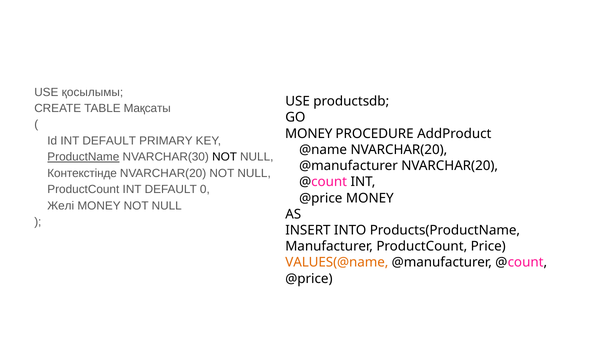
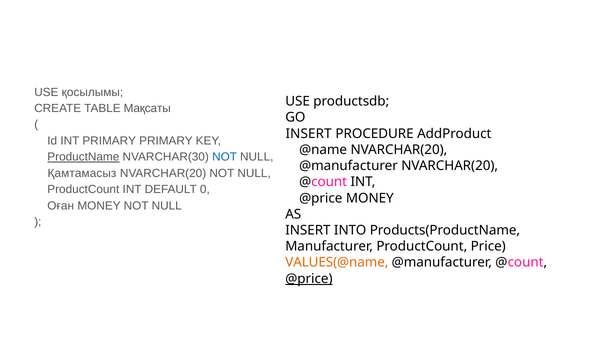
MONEY: MONEY -> INSERT (309, 134)
Id INT DEFAULT: DEFAULT -> PRIMARY (109, 141)
NOT colour: black -> blue (225, 157)
Контекстінде: Контекстінде -> Қамтамасыз (82, 173)
Желі: Желі -> Оған (61, 206)
@price underline: none -> present (309, 279)
